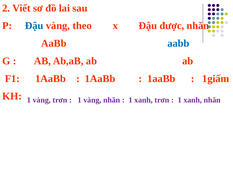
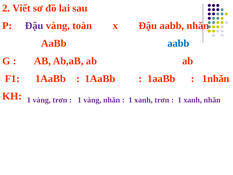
Đậu colour: blue -> purple (34, 26)
theo: theo -> toàn (82, 26)
Đậu được: được -> aabb (172, 26)
1giấm: 1giấm -> 1nhăn (216, 78)
